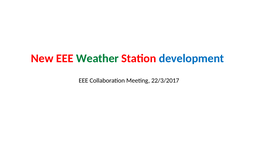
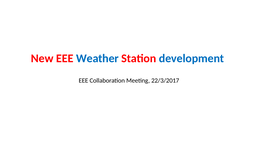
Weather colour: green -> blue (97, 58)
